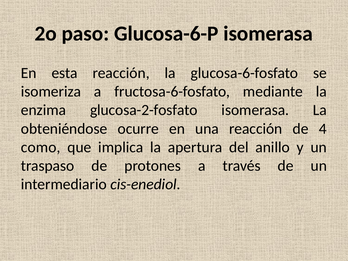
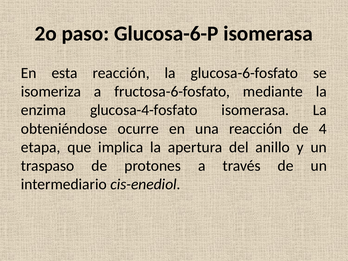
glucosa-2-fosfato: glucosa-2-fosfato -> glucosa-4-fosfato (144, 110)
como: como -> etapa (41, 147)
